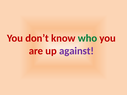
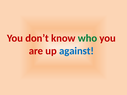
against colour: purple -> blue (77, 51)
